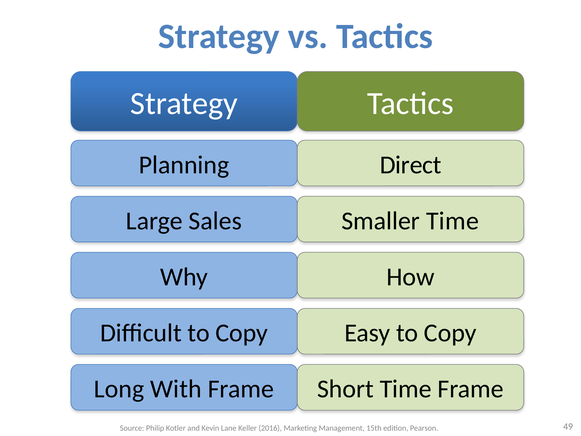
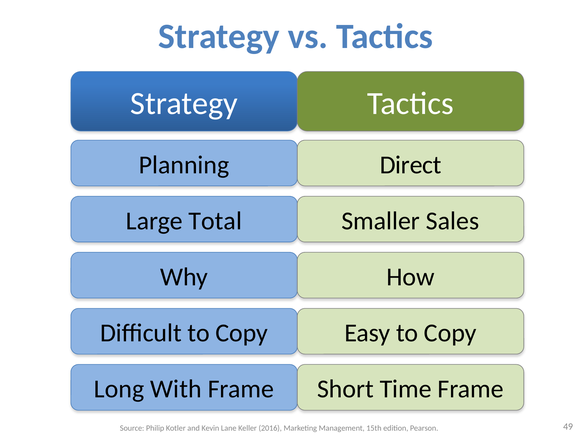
Sales: Sales -> Total (215, 221)
Smaller Time: Time -> Sales (453, 221)
